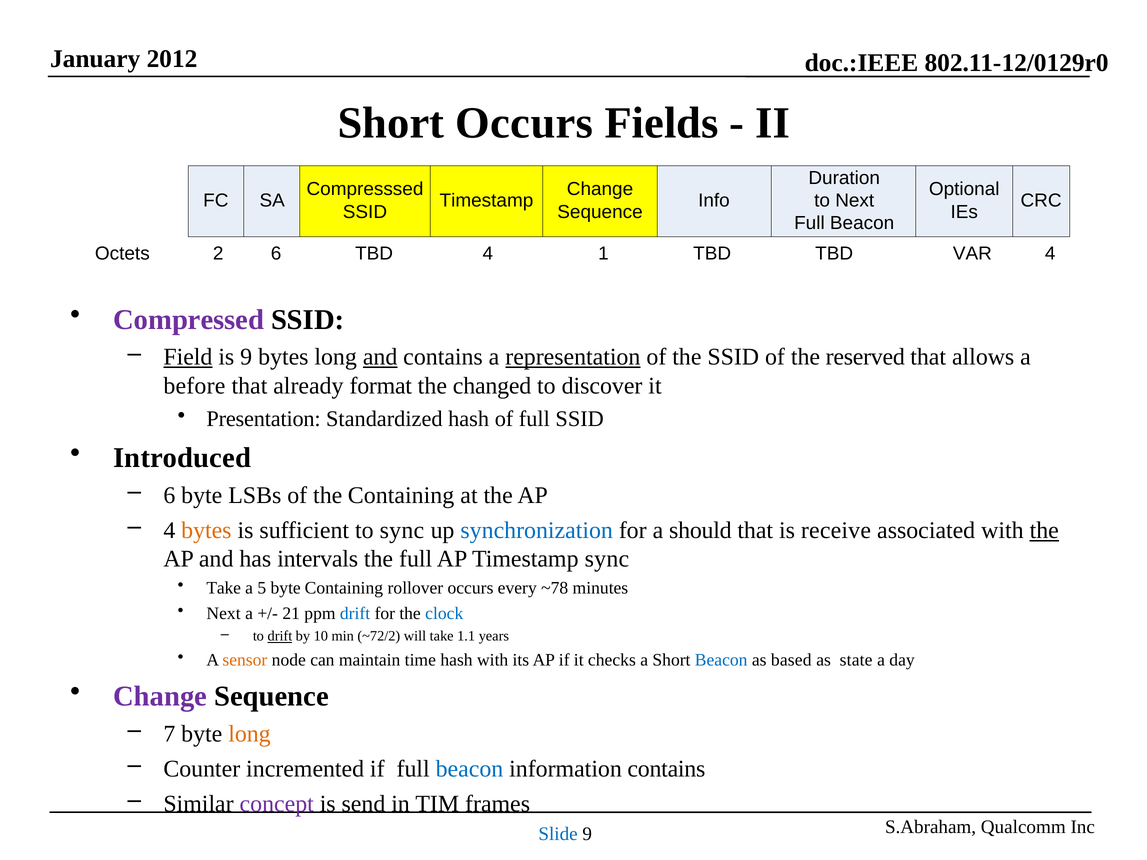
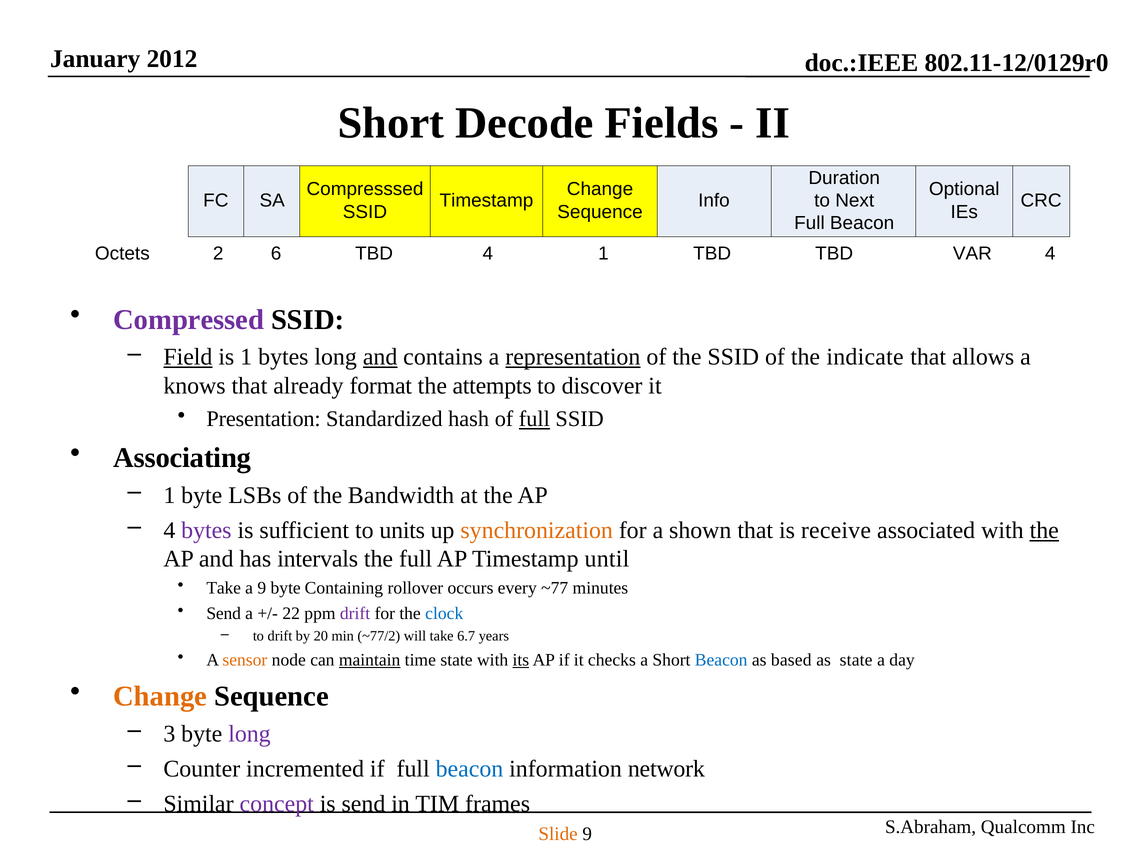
Short Occurs: Occurs -> Decode (524, 123)
is 9: 9 -> 1 (246, 357)
reserved: reserved -> indicate (865, 357)
before: before -> knows (195, 386)
changed: changed -> attempts (492, 386)
full underline: none -> present (534, 419)
Introduced: Introduced -> Associating (182, 458)
6: 6 -> 1 (169, 495)
the Containing: Containing -> Bandwidth (401, 495)
bytes colour: orange -> purple (206, 531)
to sync: sync -> units (402, 531)
synchronization colour: blue -> orange (537, 531)
should: should -> shown (700, 531)
Timestamp sync: sync -> until (607, 559)
a 5: 5 -> 9 (262, 588)
~78: ~78 -> ~77 (555, 588)
Next: Next -> Send (224, 614)
21: 21 -> 22 (291, 614)
drift colour: blue -> purple (355, 614)
drift underline: present -> none (280, 636)
10: 10 -> 20 (321, 636)
~72/2: ~72/2 -> ~77/2 (379, 636)
1.1: 1.1 -> 6.7 (466, 636)
maintain underline: none -> present (370, 660)
time hash: hash -> state (457, 660)
its underline: none -> present (521, 660)
Change colour: purple -> orange (160, 696)
7: 7 -> 3 (169, 734)
long colour: orange -> purple (249, 734)
information contains: contains -> network (666, 769)
Slide colour: blue -> orange (558, 834)
